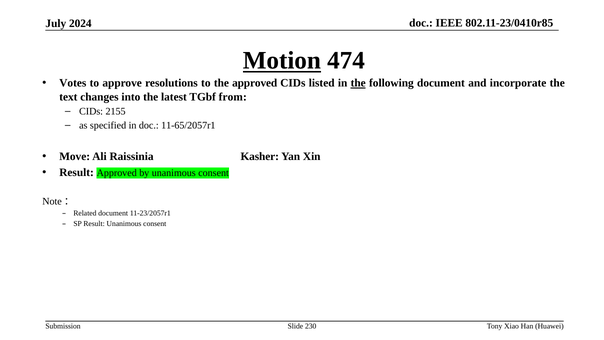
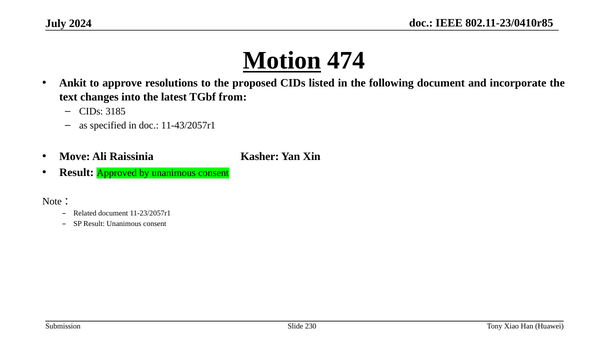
Votes: Votes -> Ankit (73, 83)
the approved: approved -> proposed (255, 83)
the underline: present -> none (358, 83)
2155: 2155 -> 3185 (116, 111)
11-65/2057r1: 11-65/2057r1 -> 11-43/2057r1 (188, 126)
